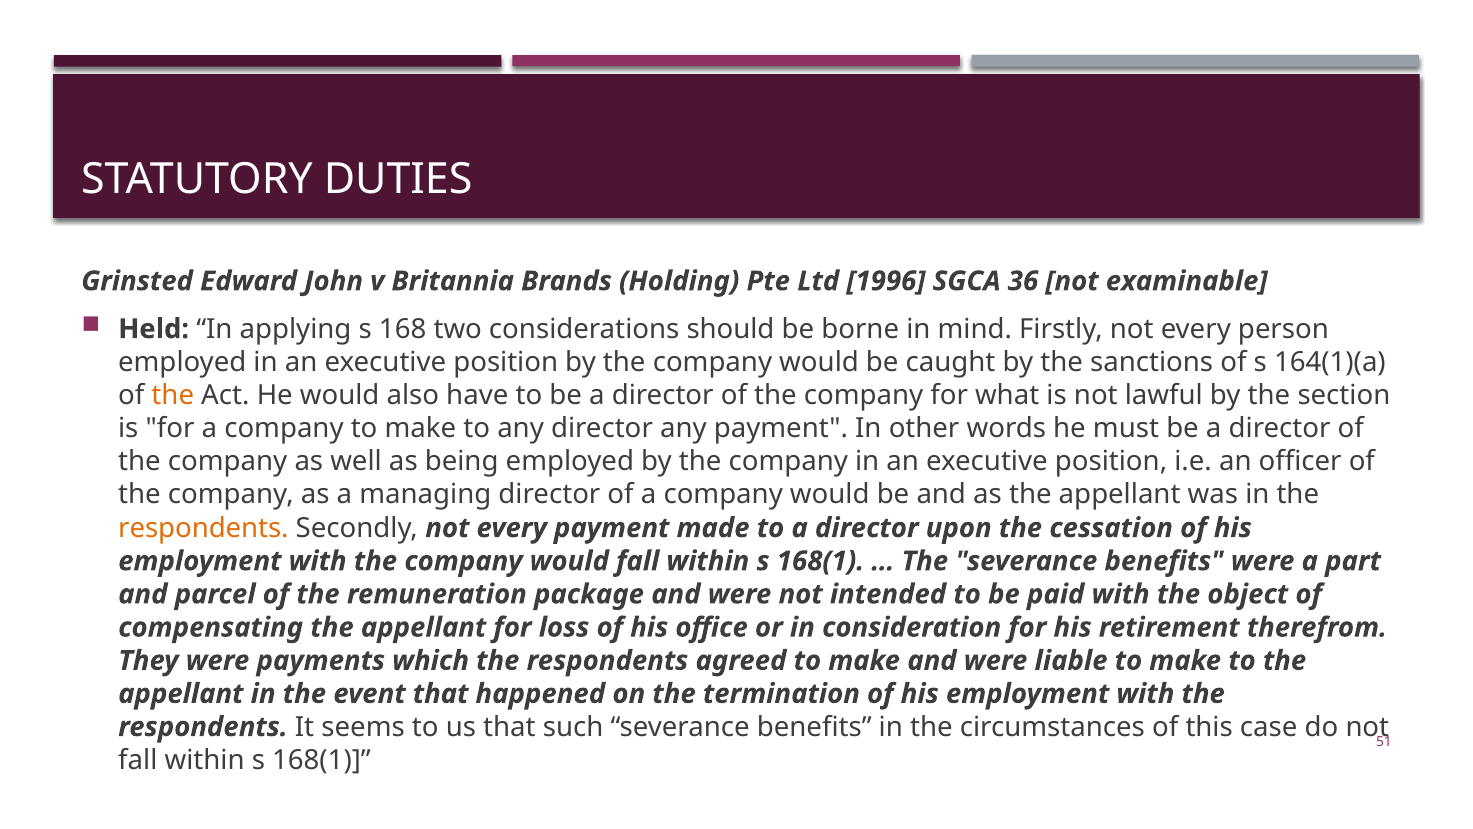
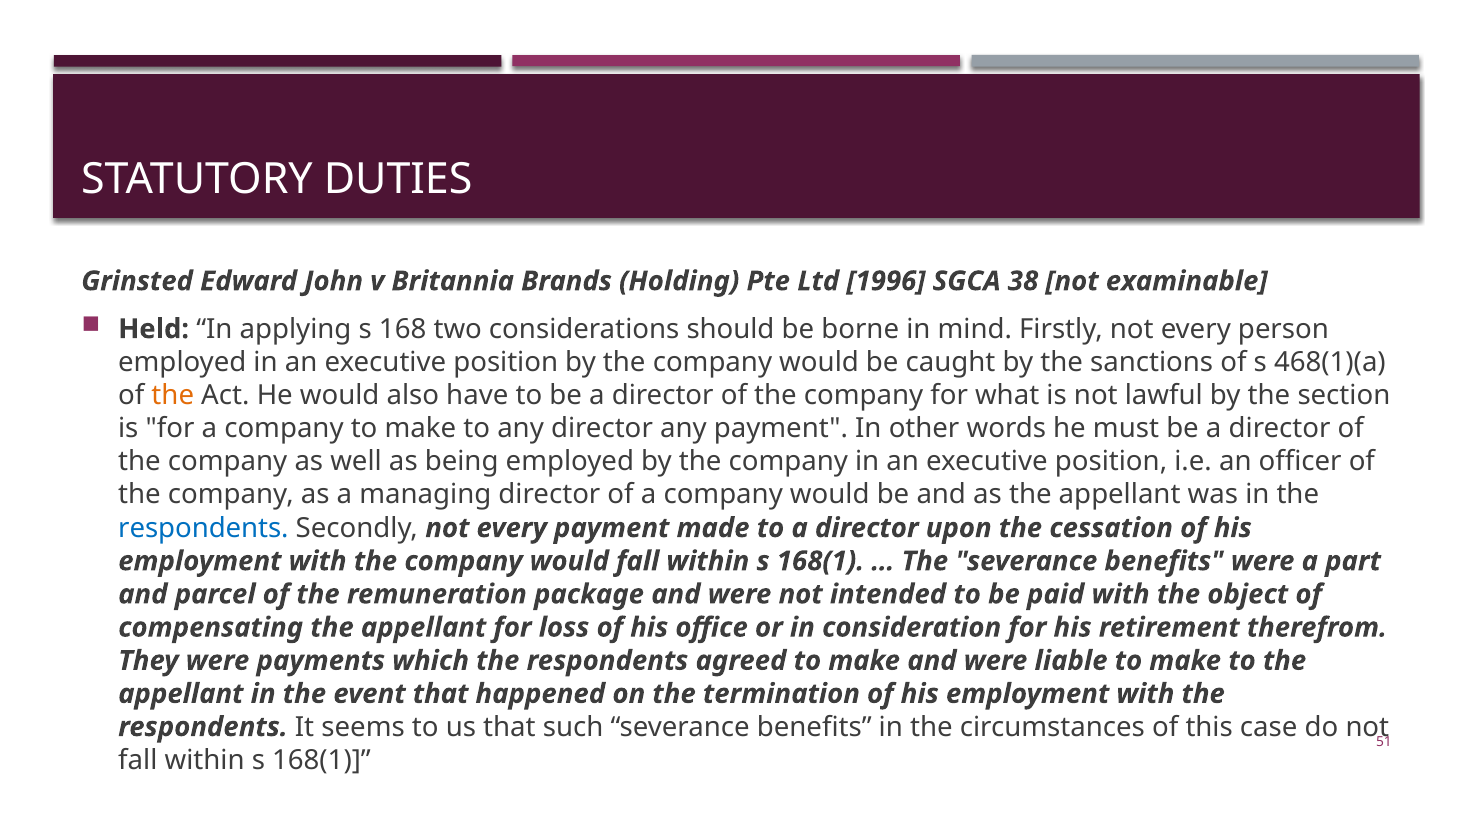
36: 36 -> 38 (1023, 281)
164(1)(a: 164(1)(a -> 468(1)(a (1330, 362)
respondents colour: orange -> blue (203, 528)
